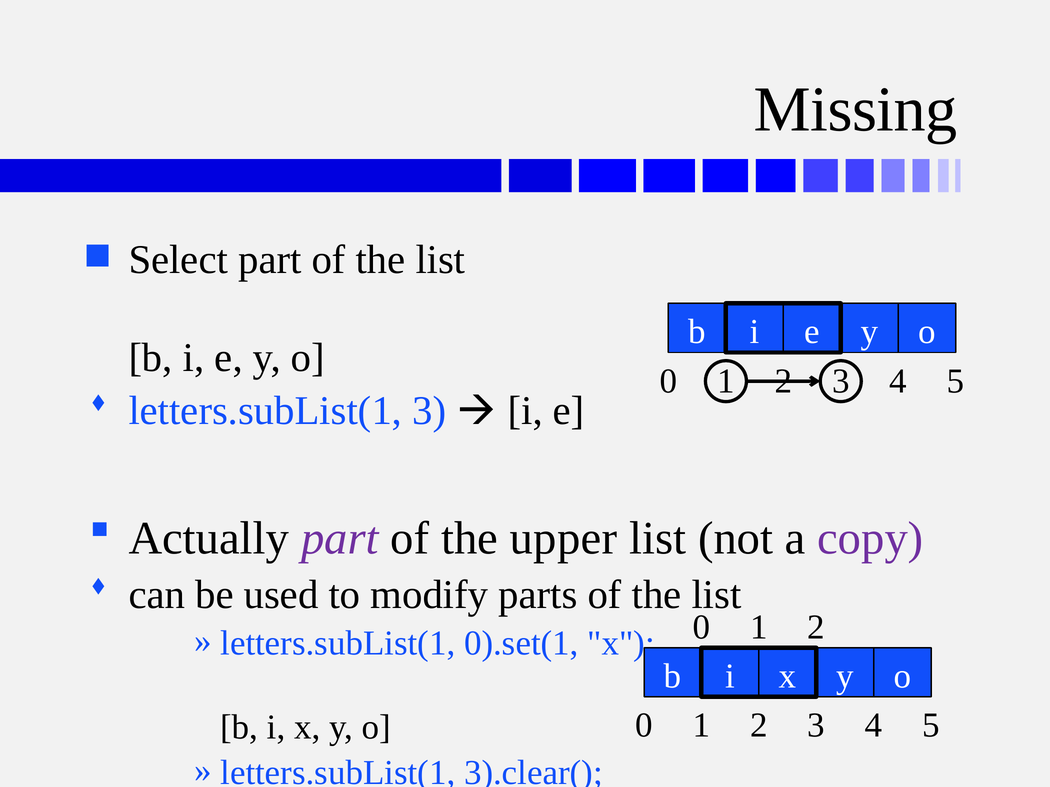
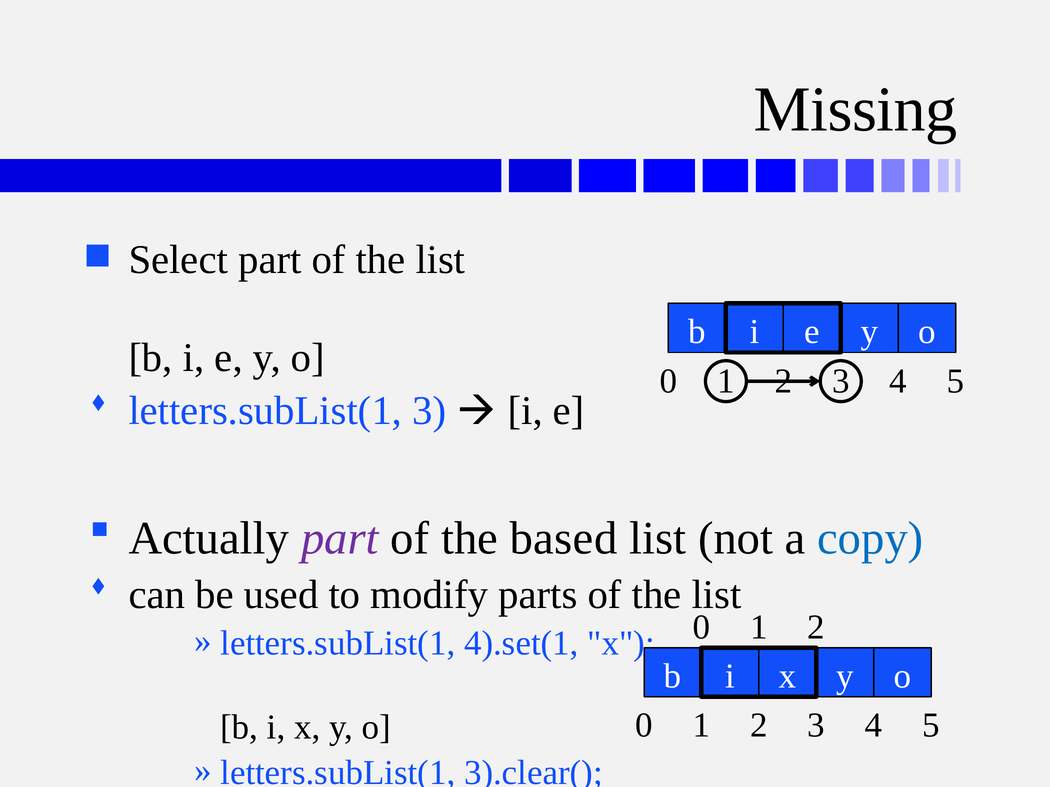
upper: upper -> based (564, 539)
copy colour: purple -> blue (870, 539)
0).set(1: 0).set(1 -> 4).set(1 (521, 644)
